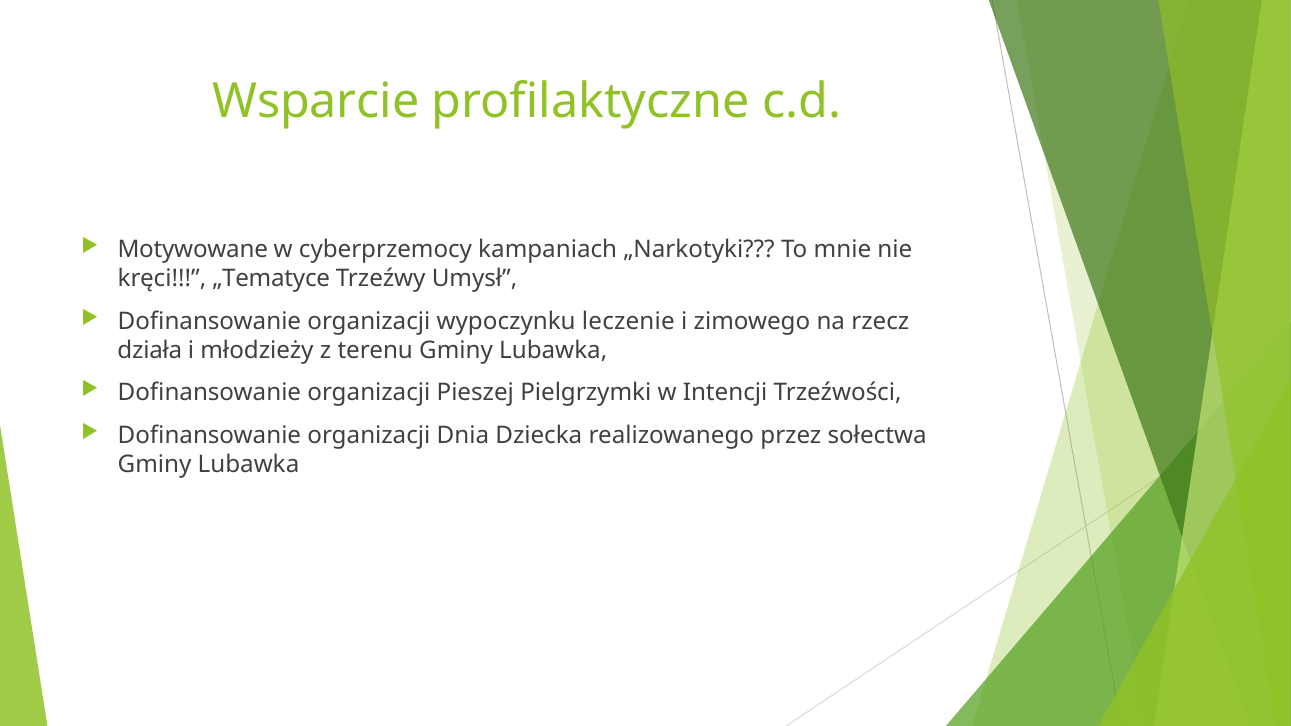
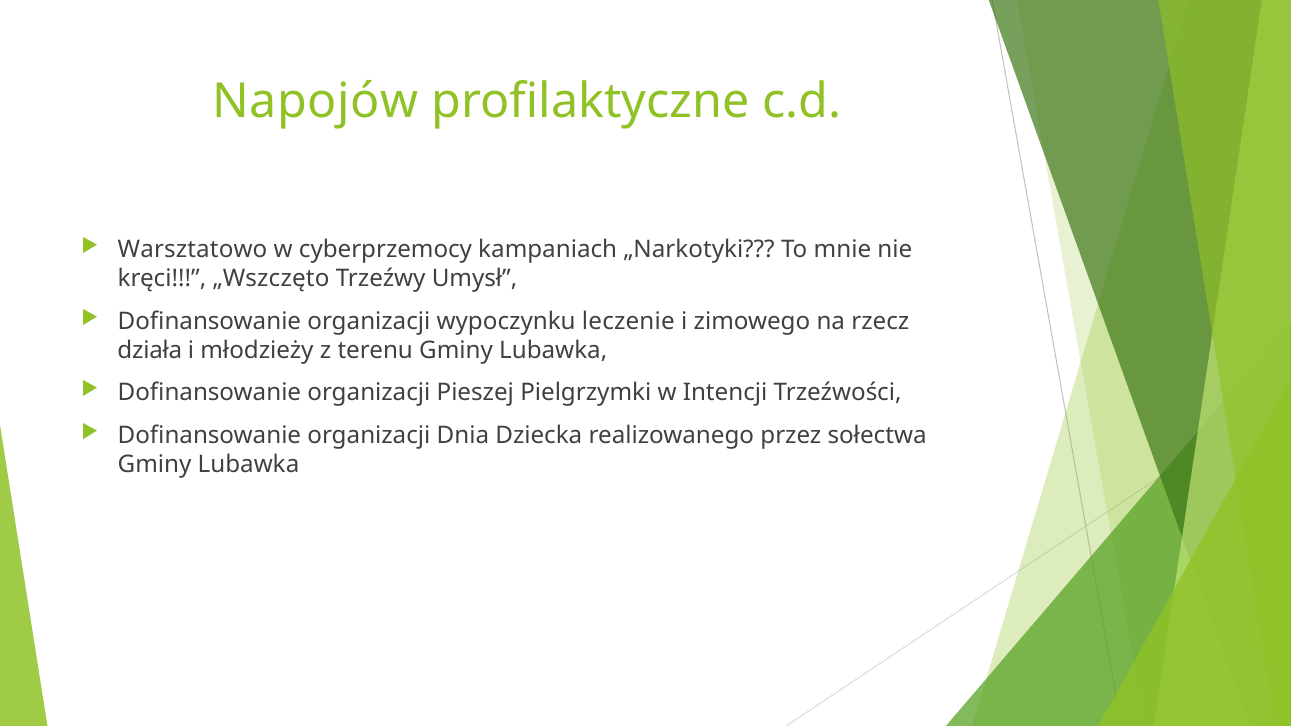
Wsparcie: Wsparcie -> Napojów (315, 102)
Motywowane: Motywowane -> Warsztatowo (193, 250)
„Tematyce: „Tematyce -> „Wszczęto (271, 279)
